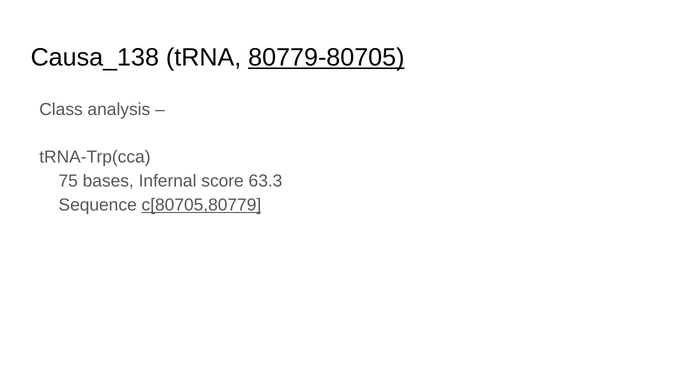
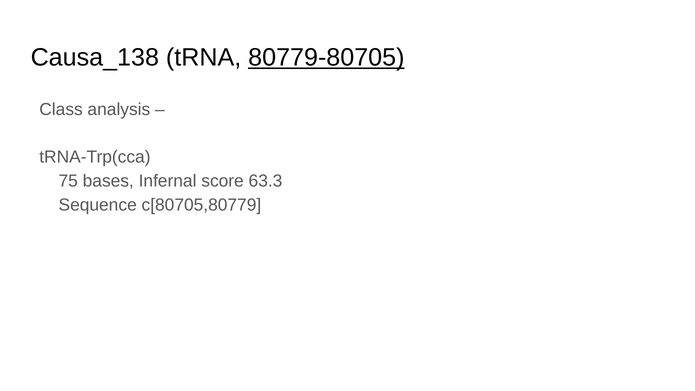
c[80705,80779 underline: present -> none (201, 205)
